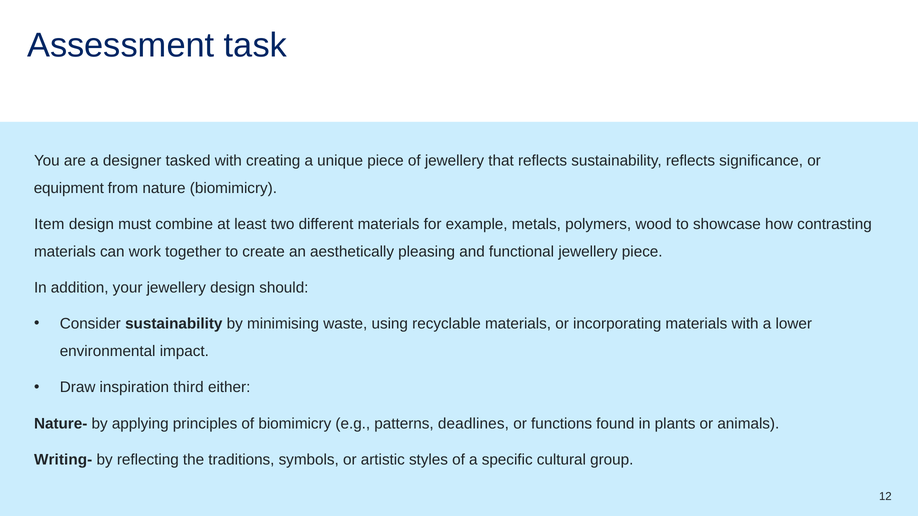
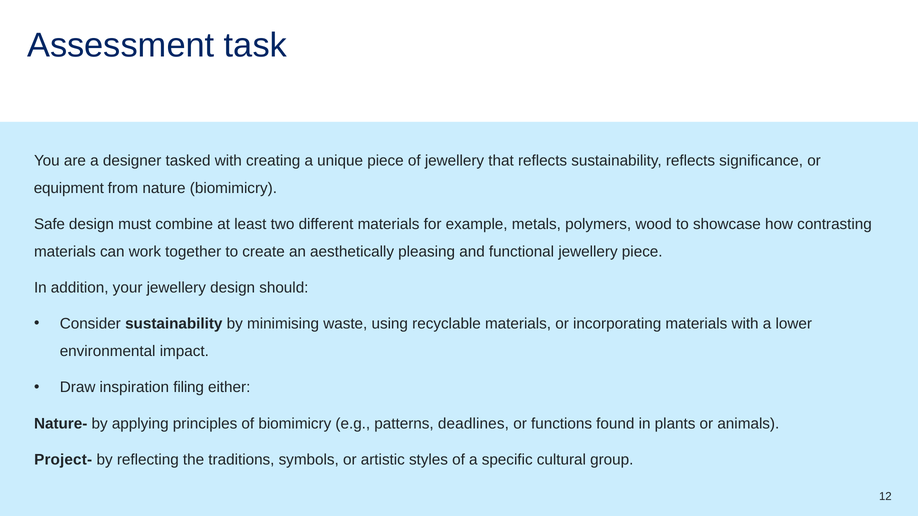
Item: Item -> Safe (49, 224)
third: third -> filing (189, 388)
Writing-: Writing- -> Project- (63, 460)
